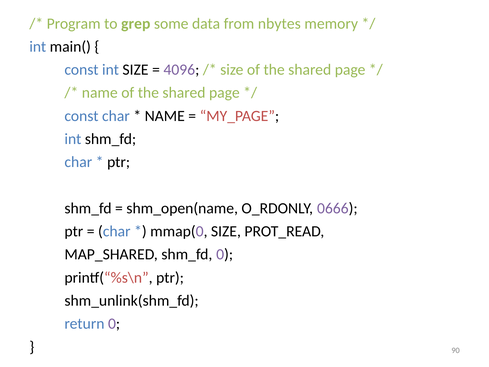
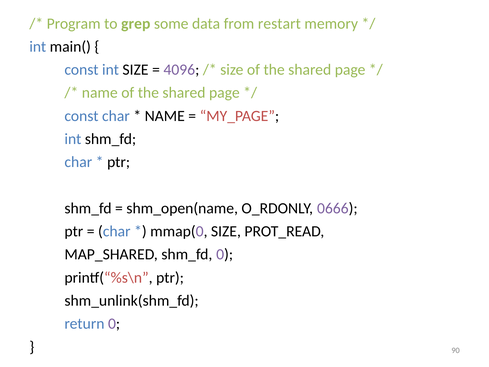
nbytes: nbytes -> restart (279, 23)
